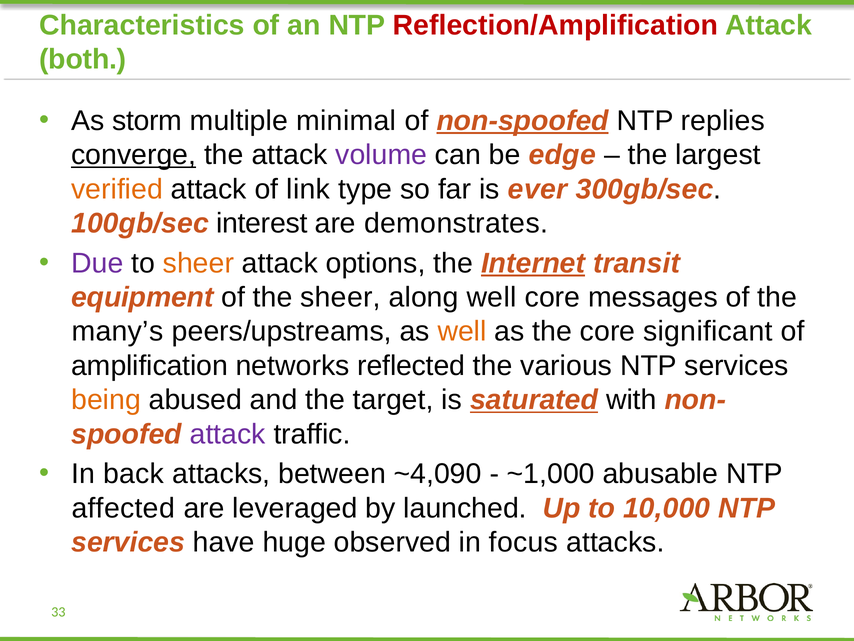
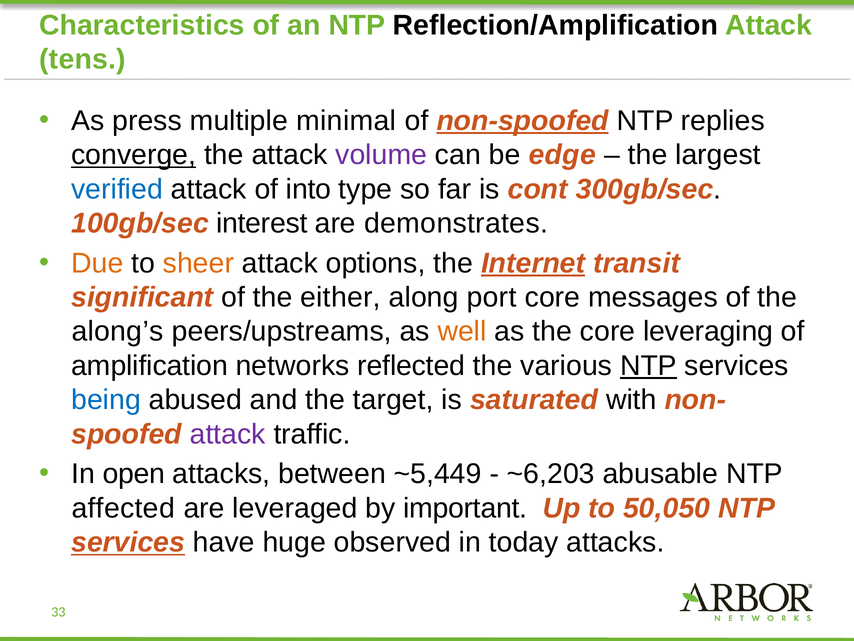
Reflection/Amplification colour: red -> black (556, 25)
both: both -> tens (83, 59)
storm: storm -> press (147, 121)
verified colour: orange -> blue (117, 189)
link: link -> into (309, 189)
ever: ever -> cont (538, 189)
Due colour: purple -> orange (97, 263)
equipment: equipment -> significant (142, 297)
the sheer: sheer -> either (341, 297)
along well: well -> port (492, 297)
many’s: many’s -> along’s (117, 331)
significant: significant -> leveraging (708, 331)
NTP underline: none -> present (648, 365)
being colour: orange -> blue (106, 400)
saturated underline: present -> none (534, 400)
back: back -> open (134, 474)
~4,090: ~4,090 -> ~5,449 (438, 474)
~1,000: ~1,000 -> ~6,203 (551, 474)
launched: launched -> important (465, 508)
10,000: 10,000 -> 50,050 (667, 508)
services underline: none -> present (128, 542)
focus: focus -> today (524, 542)
